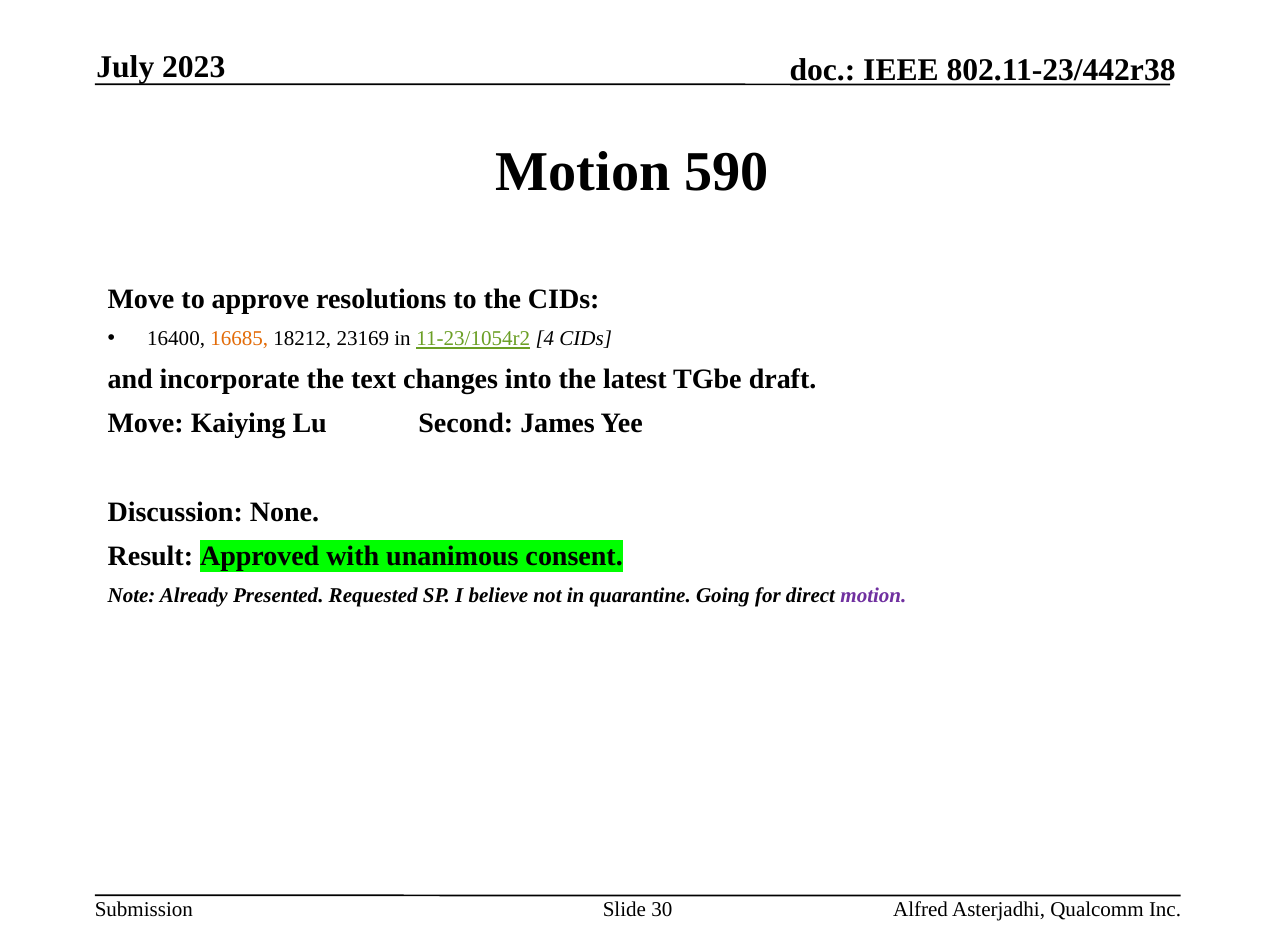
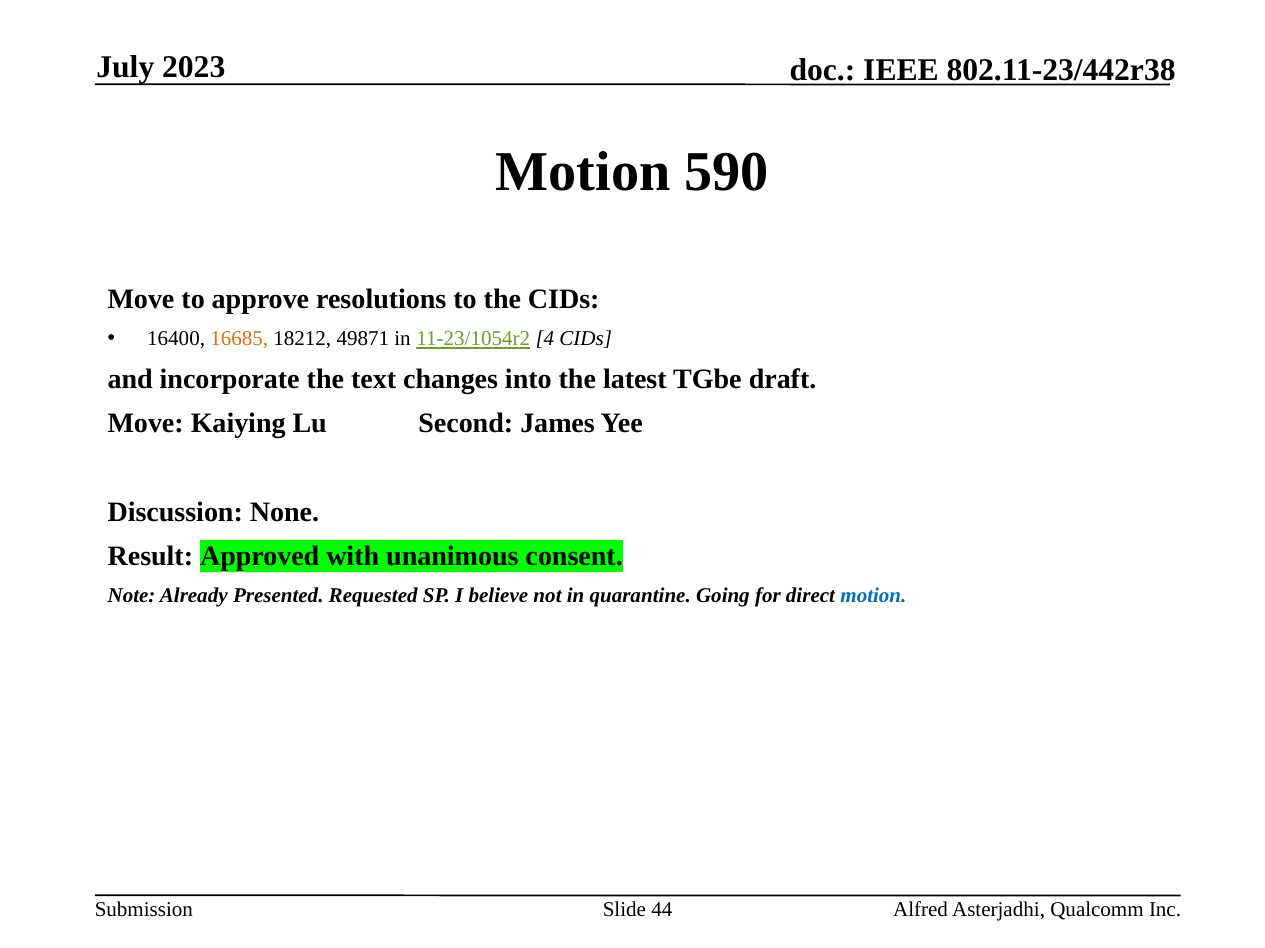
23169: 23169 -> 49871 (363, 339)
motion colour: purple -> blue (873, 596)
30: 30 -> 44 (662, 910)
